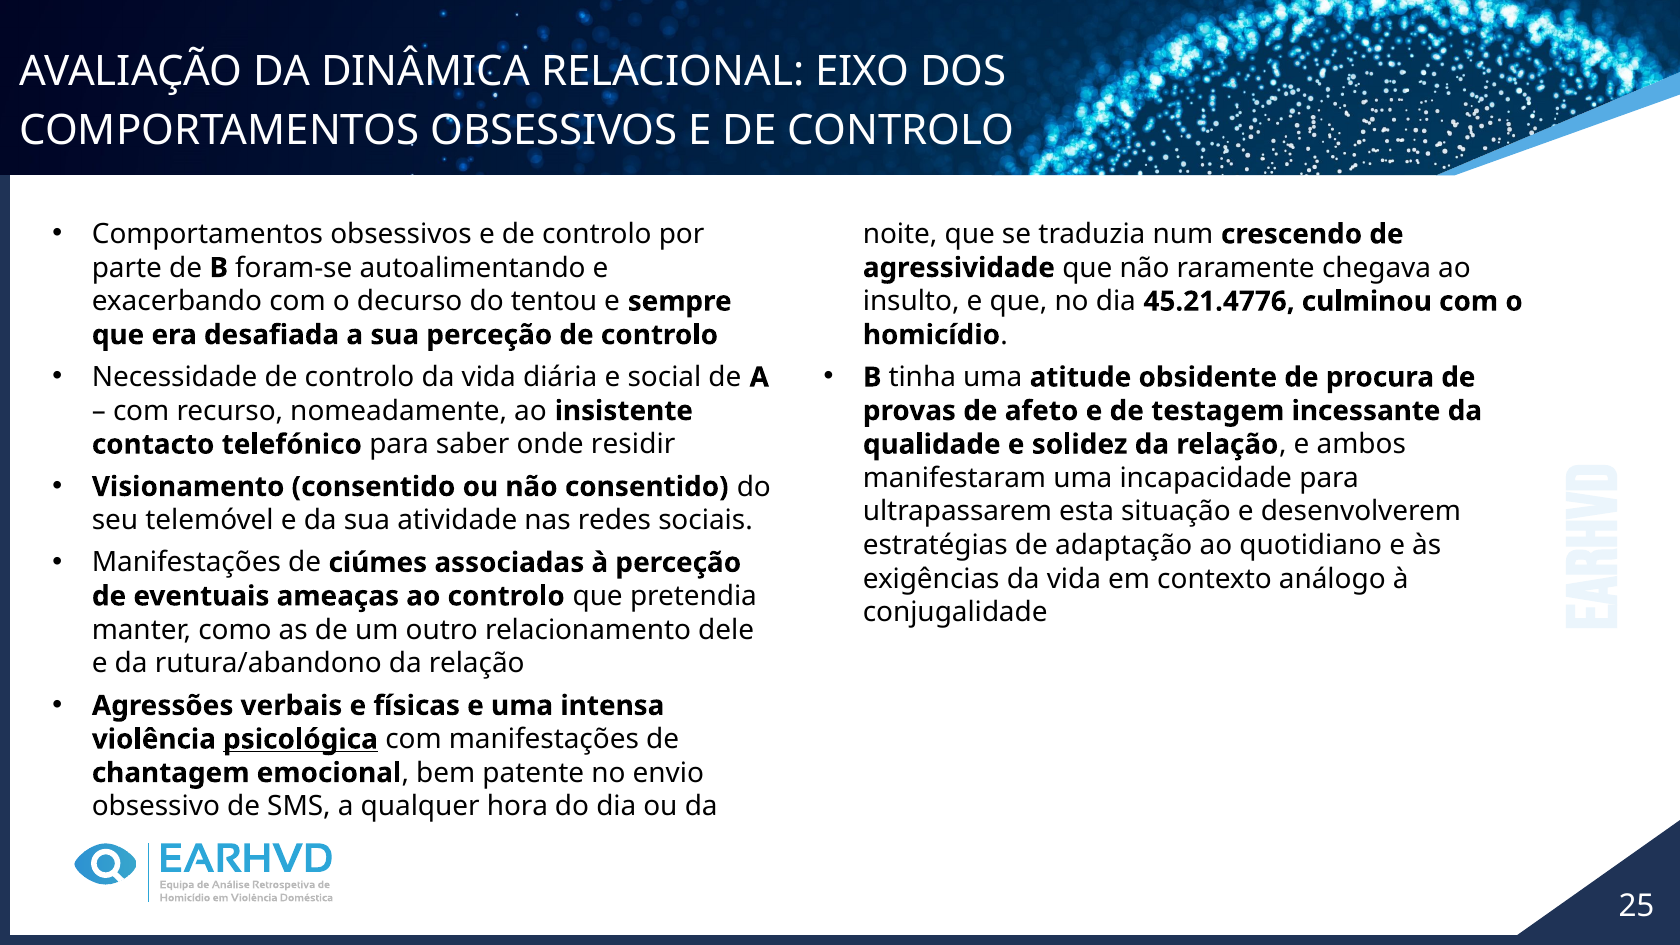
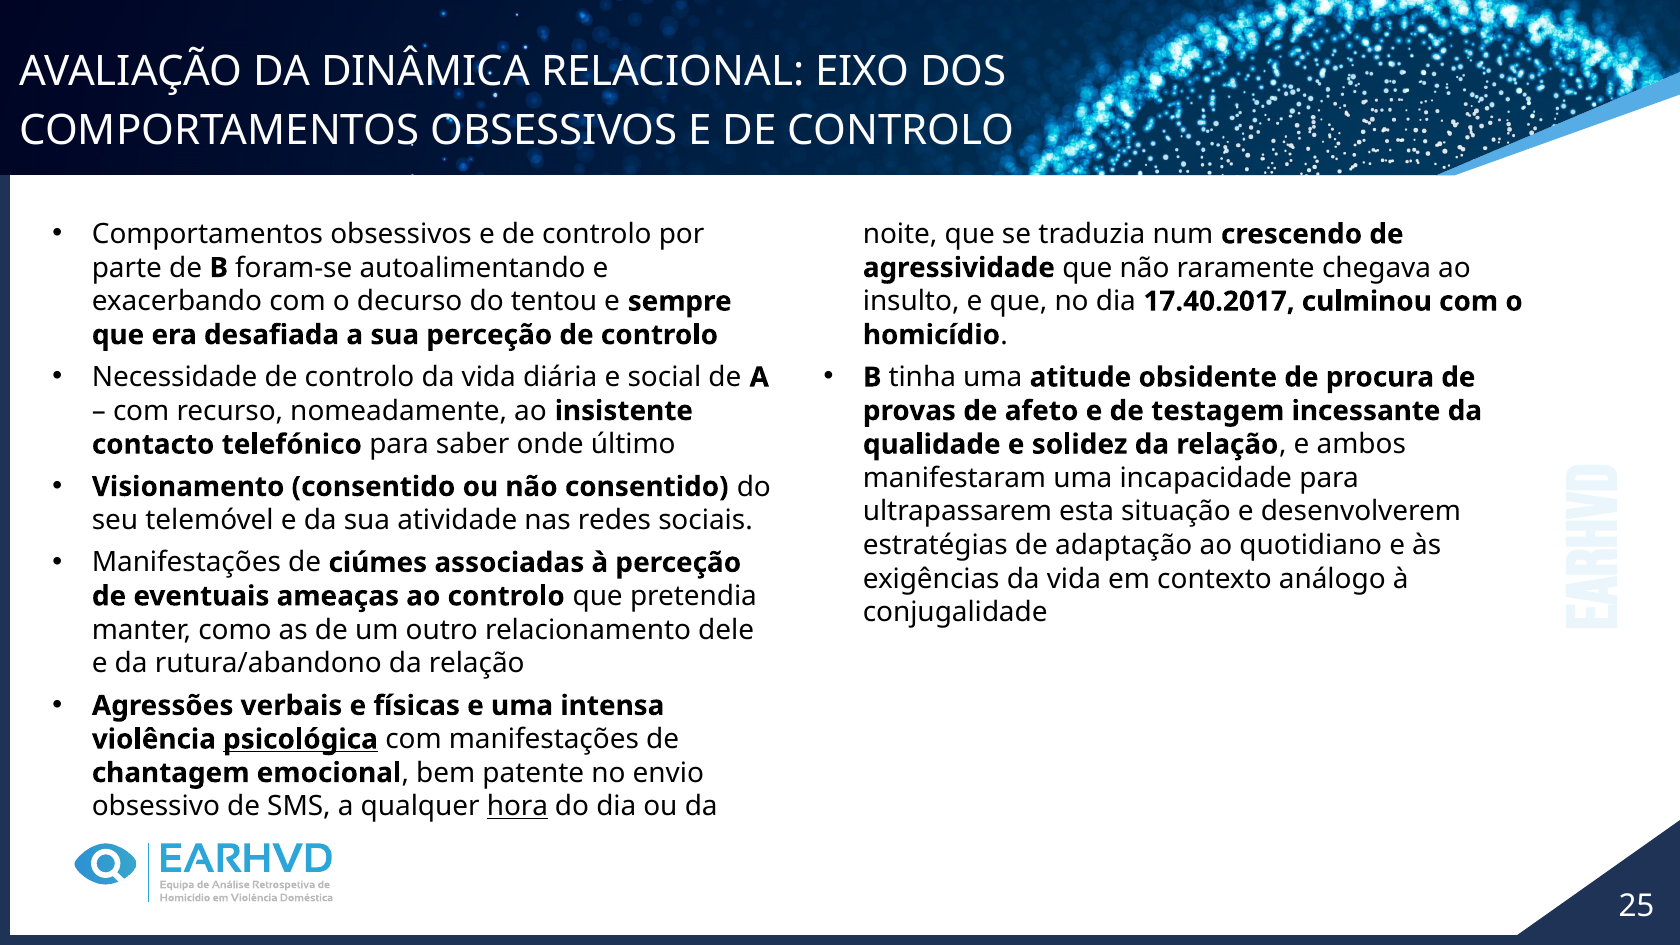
45.21.4776: 45.21.4776 -> 17.40.2017 (1219, 301)
residir: residir -> último (633, 444)
hora underline: none -> present (517, 806)
